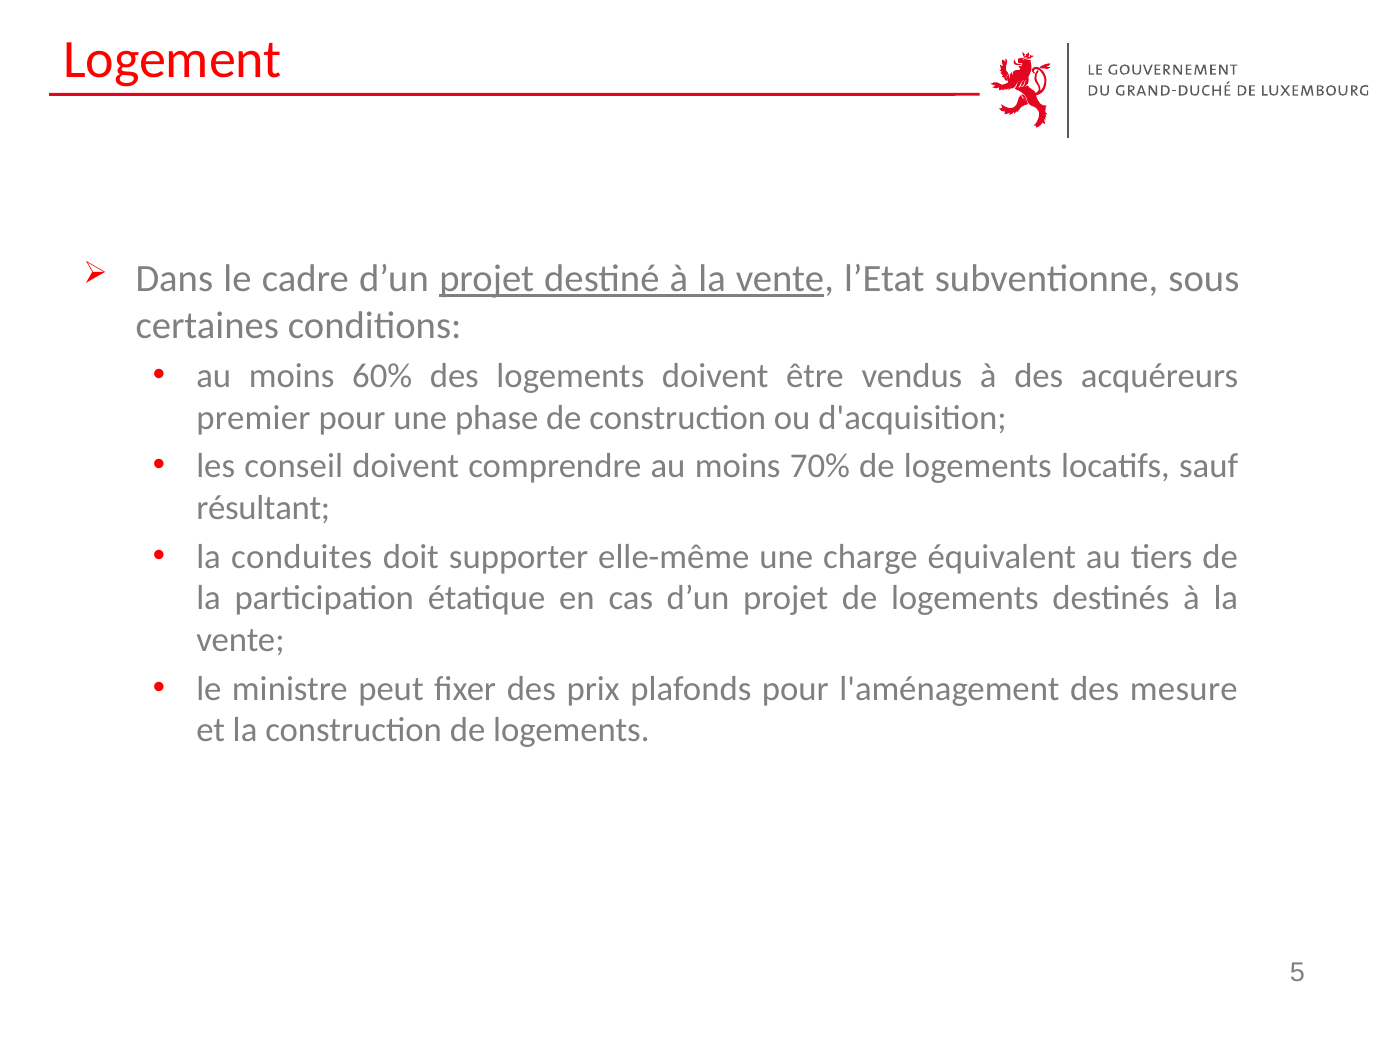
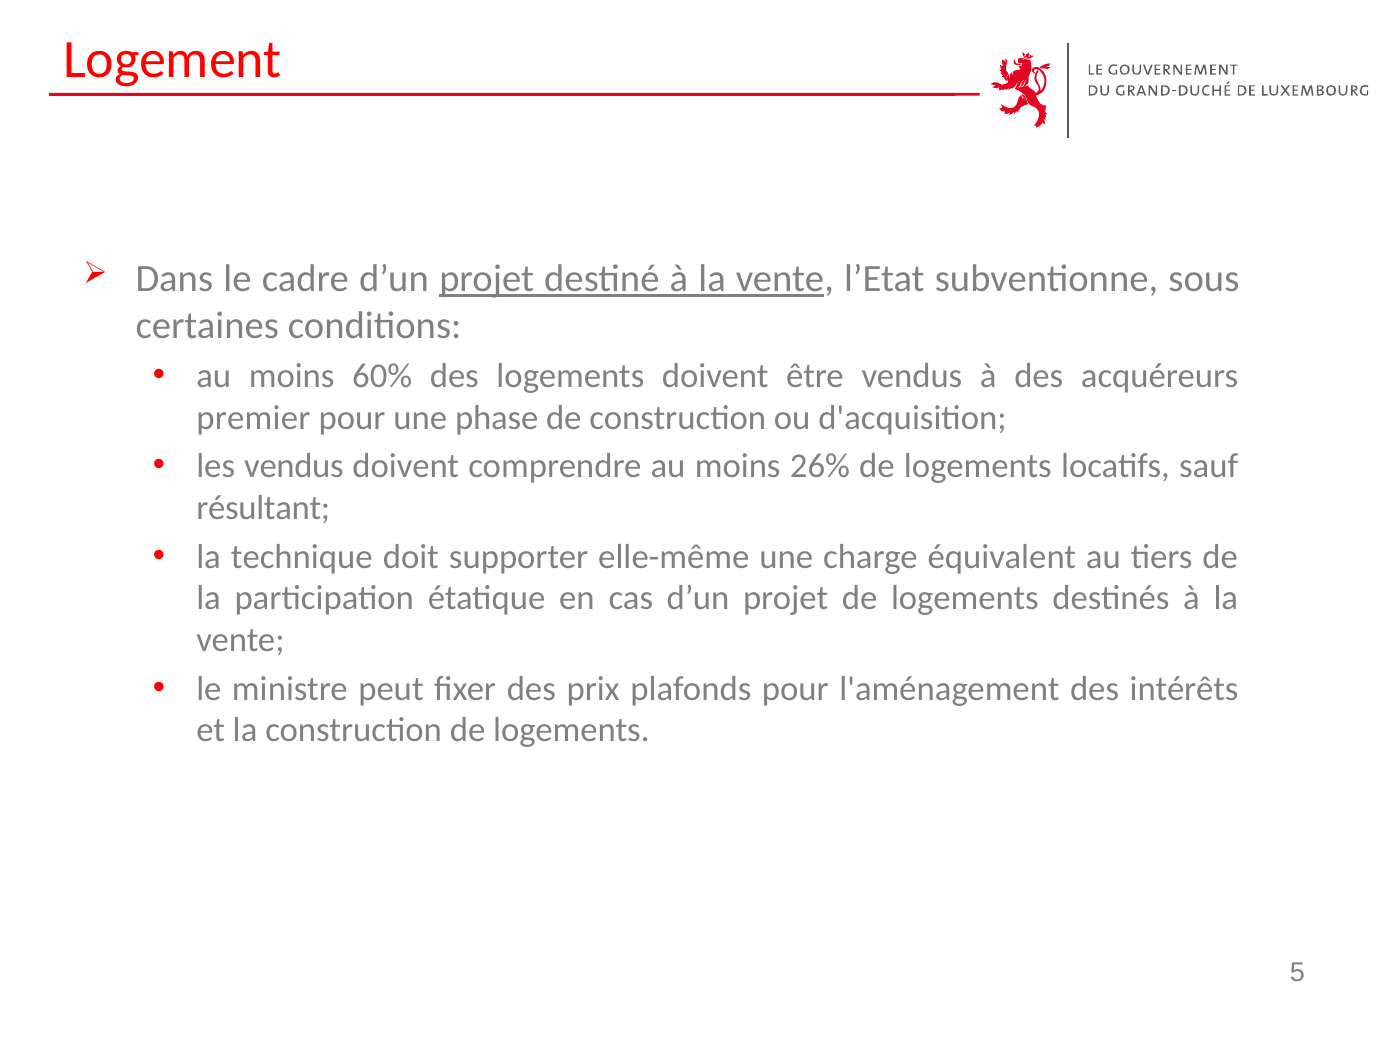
les conseil: conseil -> vendus (294, 466)
70%: 70% -> 26% (820, 466)
conduites: conduites -> technique (302, 557)
mesure: mesure -> intérêts (1184, 689)
